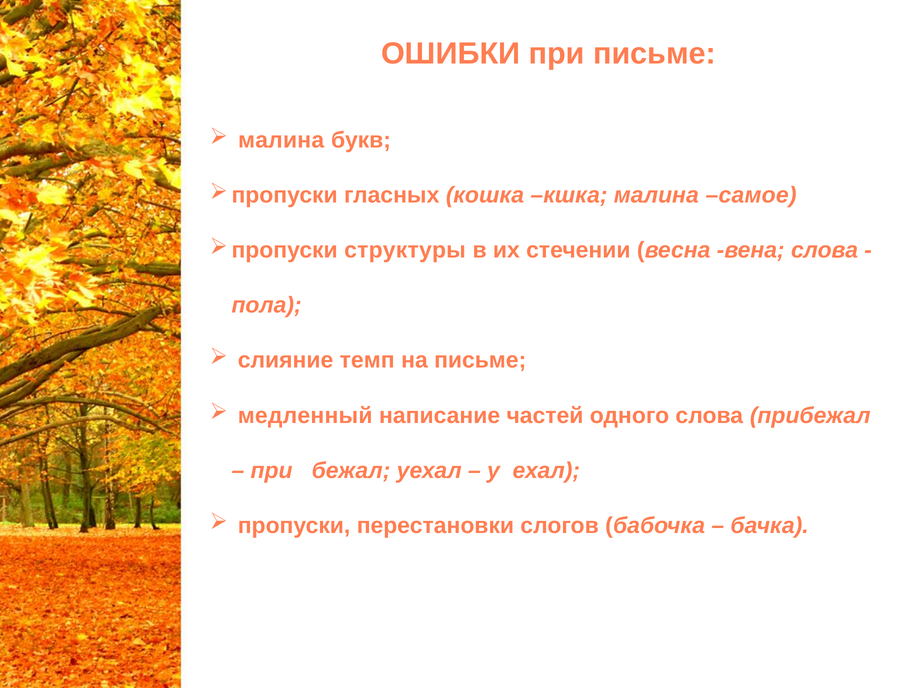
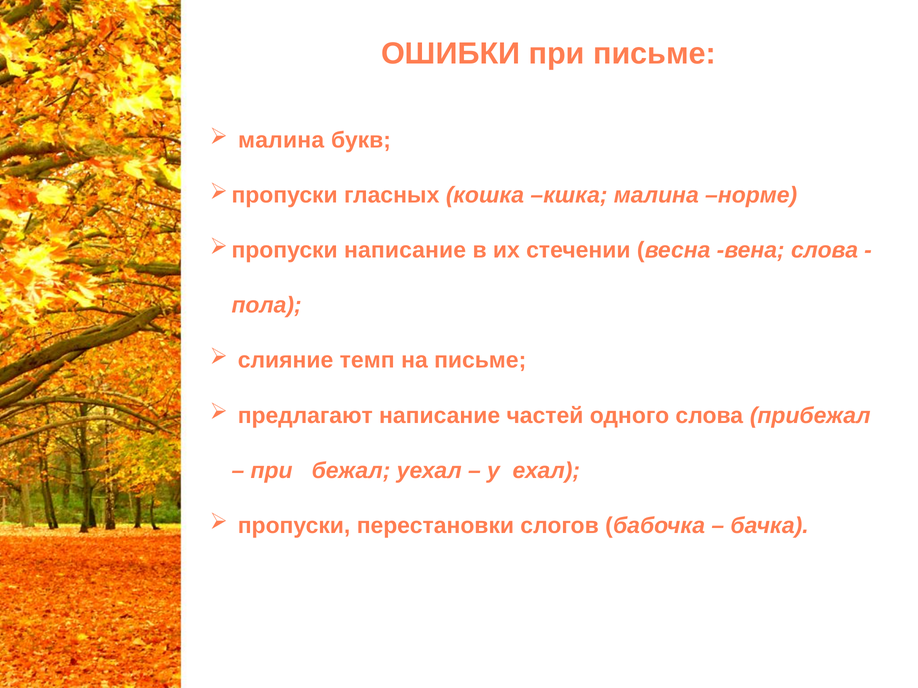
самое: самое -> норме (751, 195)
структуры: структуры -> написание (405, 251)
медленный: медленный -> предлагают (305, 416)
